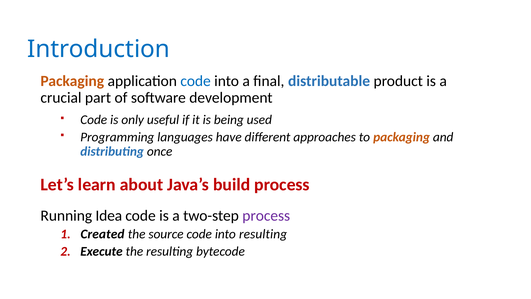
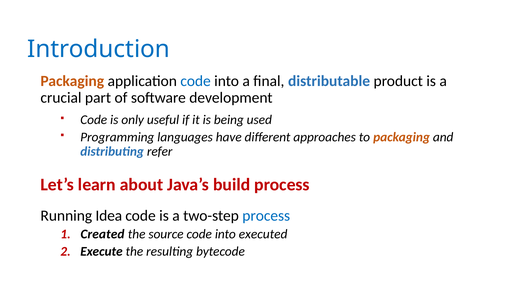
once: once -> refer (160, 151)
process colour: purple -> blue (266, 216)
into resulting: resulting -> executed (263, 234)
